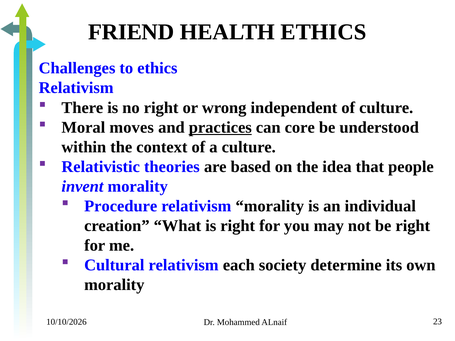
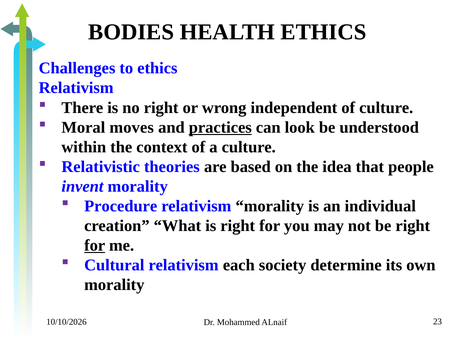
FRIEND: FRIEND -> BODIES (131, 32)
core: core -> look (300, 127)
for underline: none -> present (95, 246)
